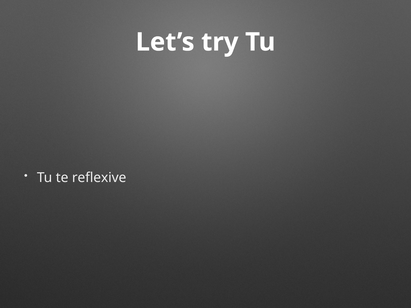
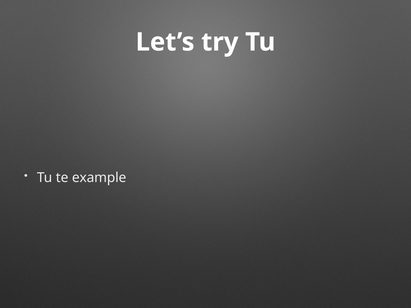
reflexive: reflexive -> example (99, 178)
